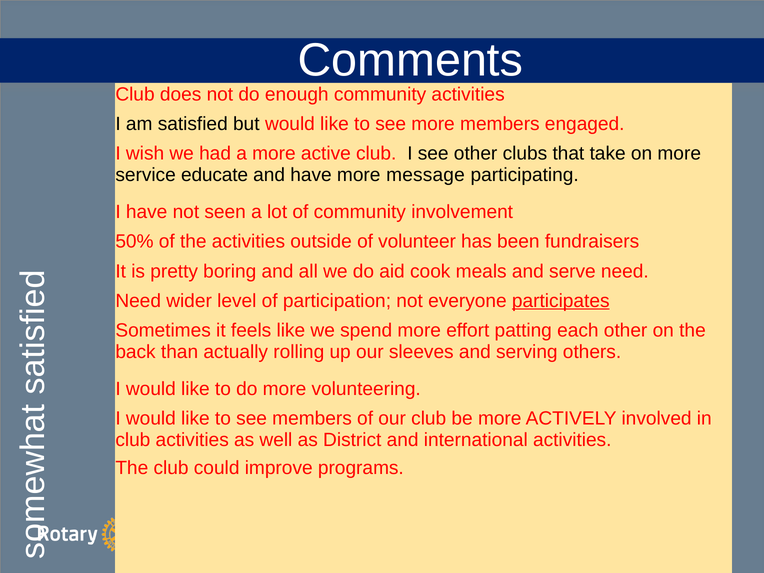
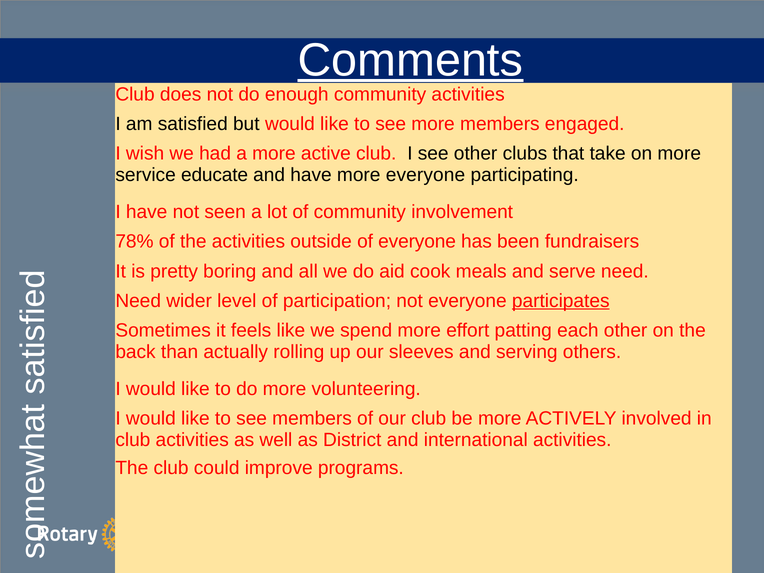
Comments underline: none -> present (410, 60)
more message: message -> everyone (426, 175)
50%: 50% -> 78% (134, 242)
of volunteer: volunteer -> everyone (417, 242)
